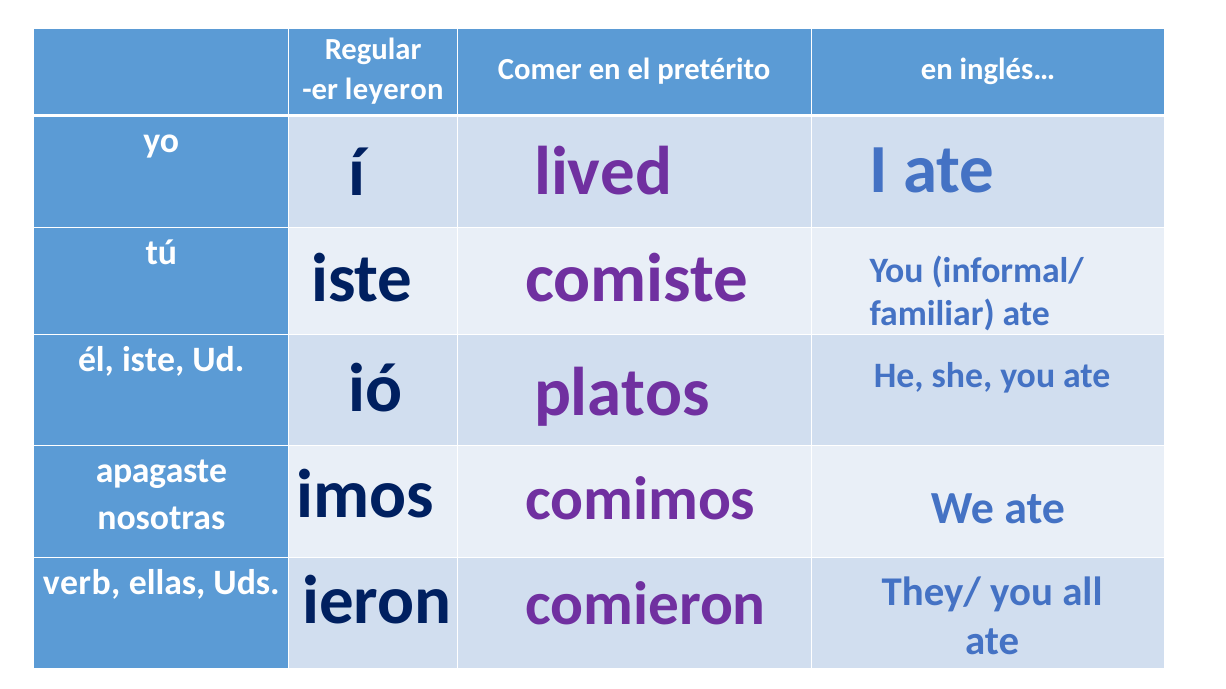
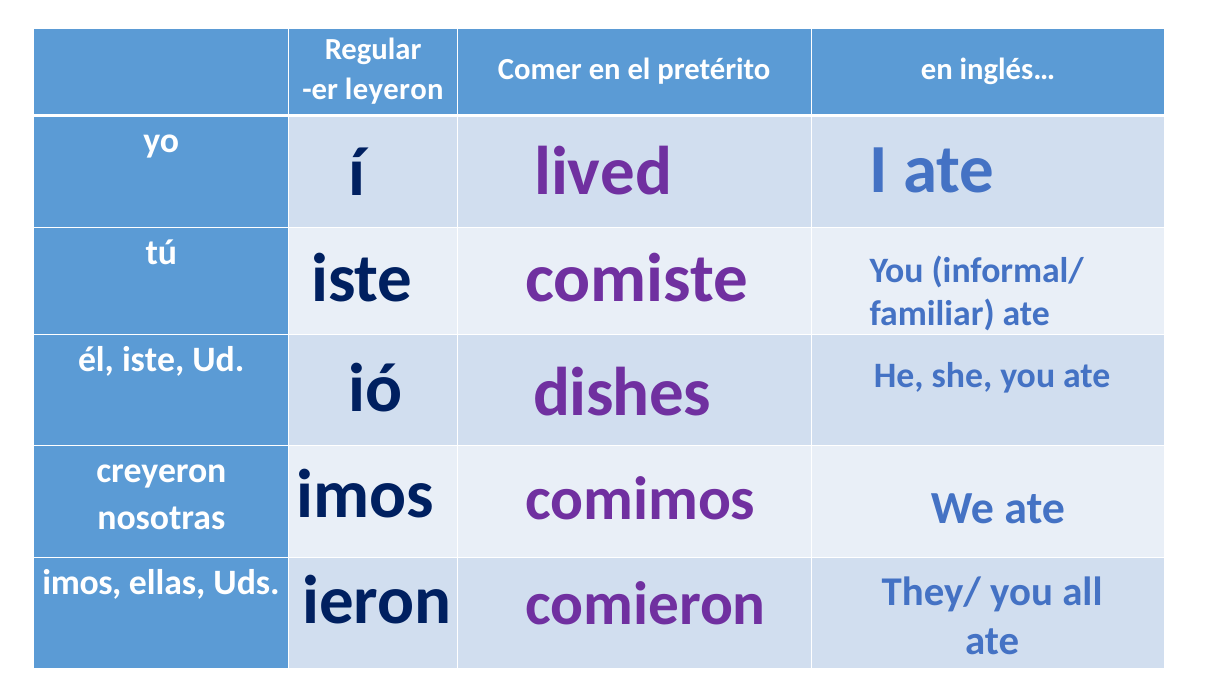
platos: platos -> dishes (622, 393)
apagaste: apagaste -> creyeron (161, 471)
verb: verb -> imos (82, 583)
